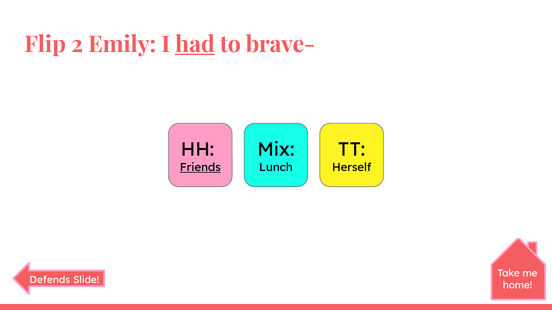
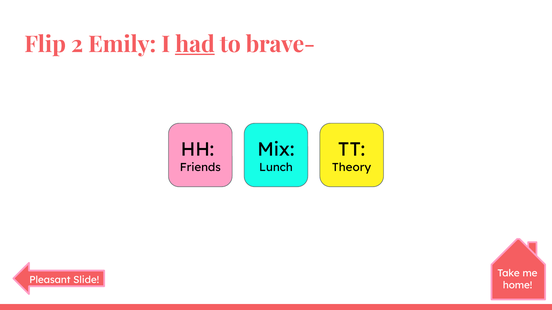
Friends underline: present -> none (200, 168)
Herself: Herself -> Theory (352, 168)
Defends: Defends -> Pleasant (50, 280)
